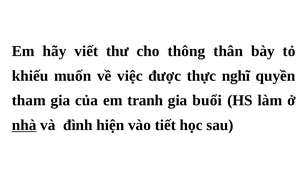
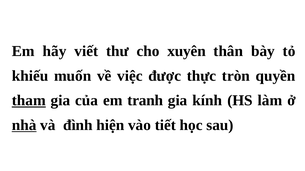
thông: thông -> xuyên (187, 51)
nghĩ: nghĩ -> tròn (236, 76)
tham underline: none -> present (29, 101)
buổi: buổi -> kính (207, 101)
